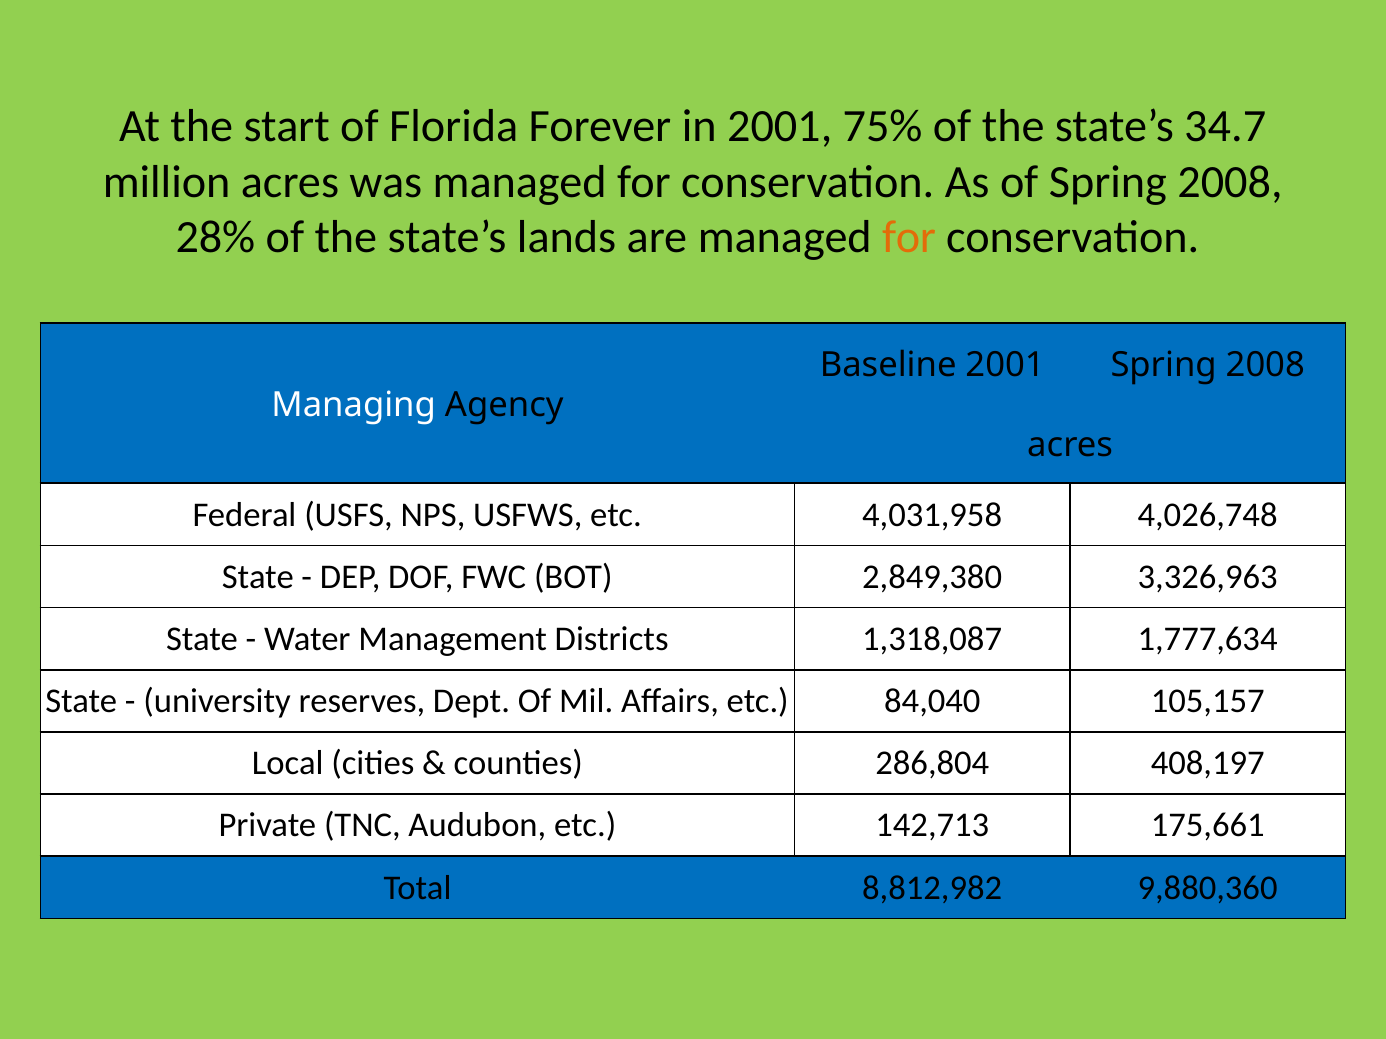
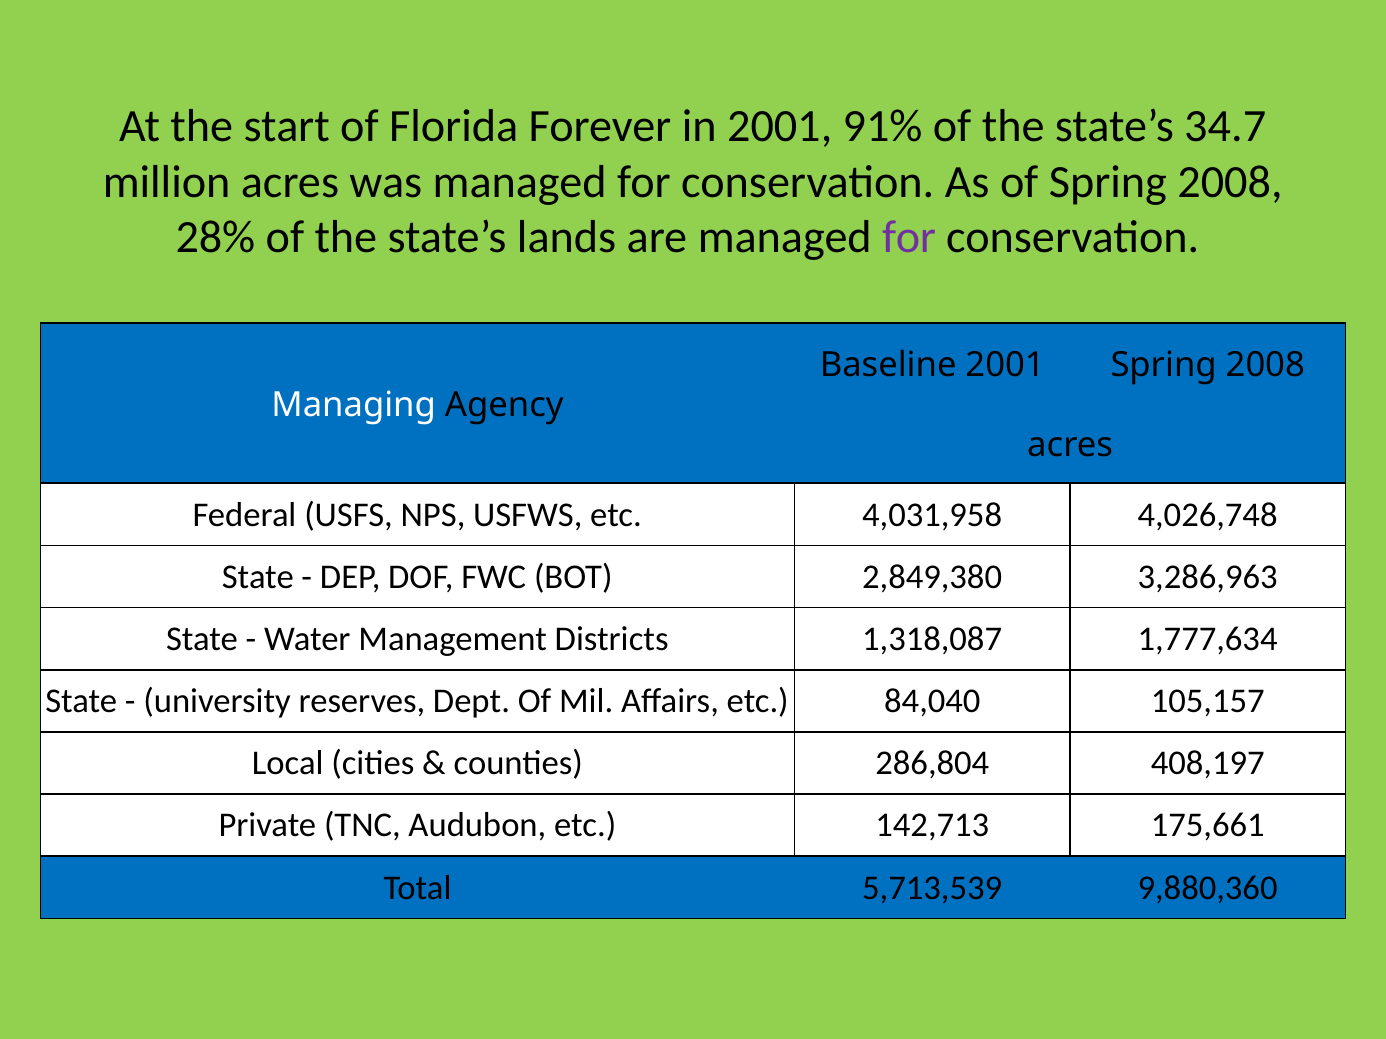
75%: 75% -> 91% (883, 127)
for colour: orange -> purple (909, 238)
3,326,963: 3,326,963 -> 3,286,963 (1208, 577)
8,812,982: 8,812,982 -> 5,713,539 (932, 888)
